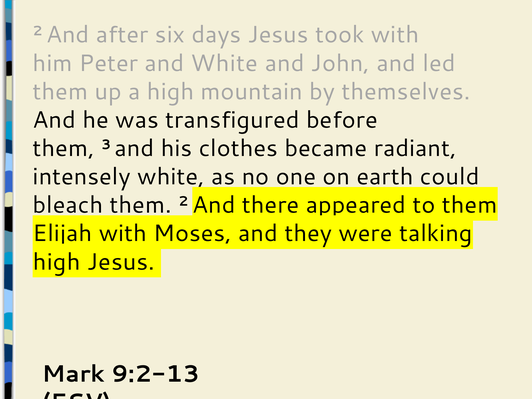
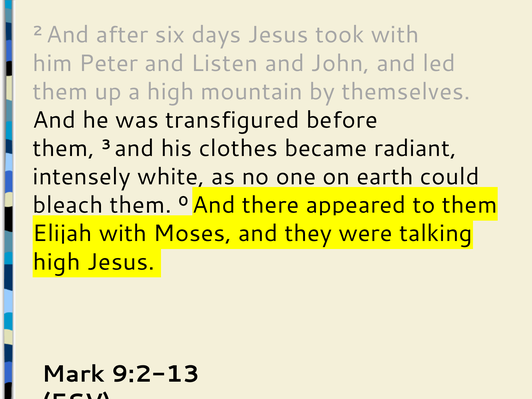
and White: White -> Listen (224, 63)
2: 2 -> 0 (183, 201)
